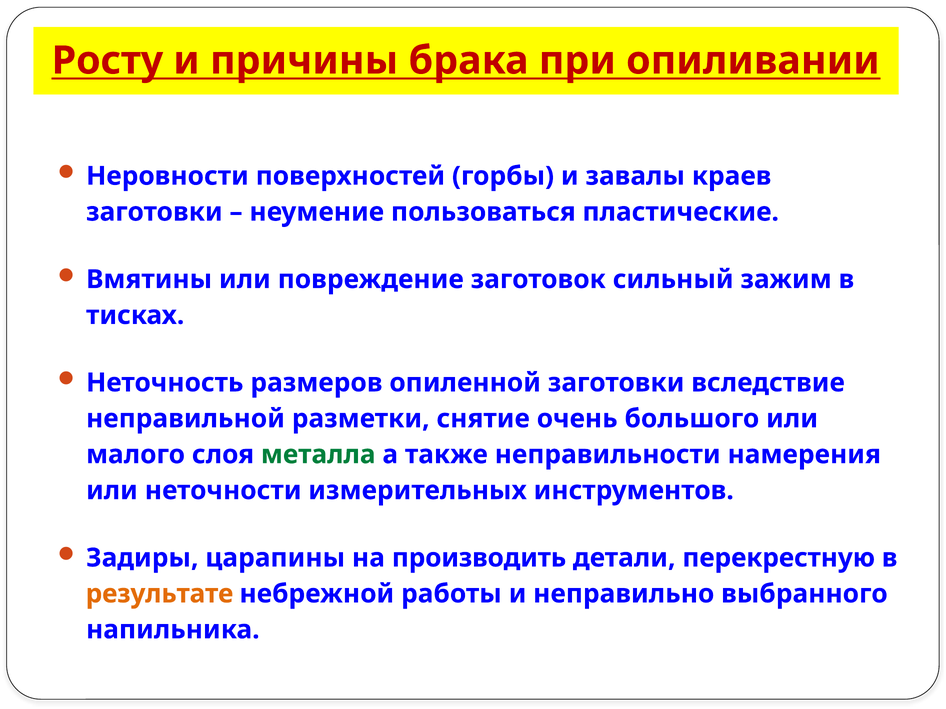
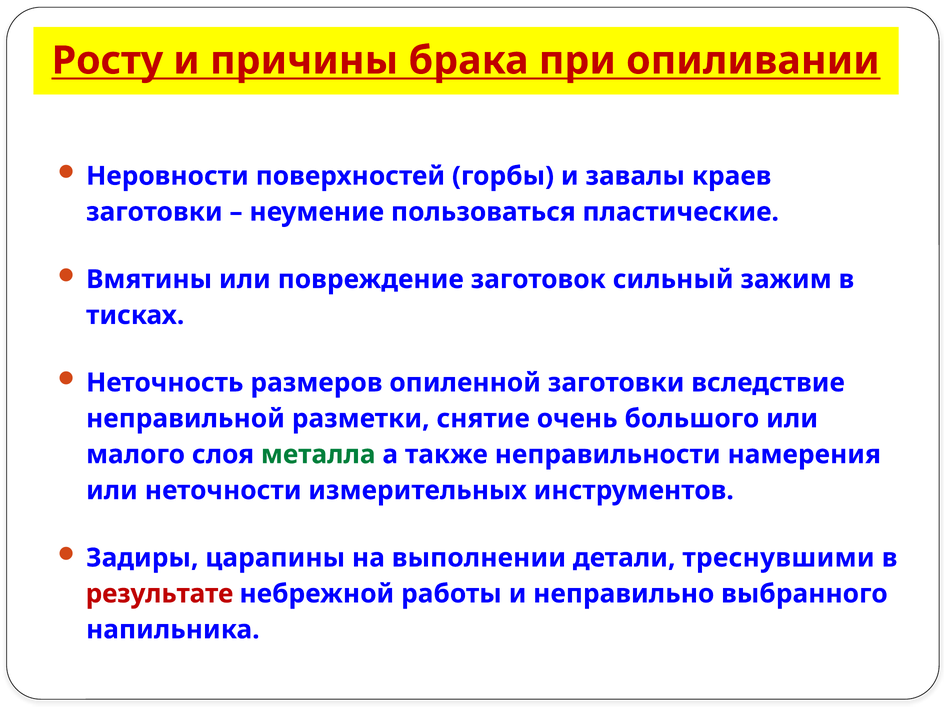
производить: производить -> выполнении (479, 558)
перекрестную: перекрестную -> треснувшими (778, 558)
результате colour: orange -> red (159, 594)
